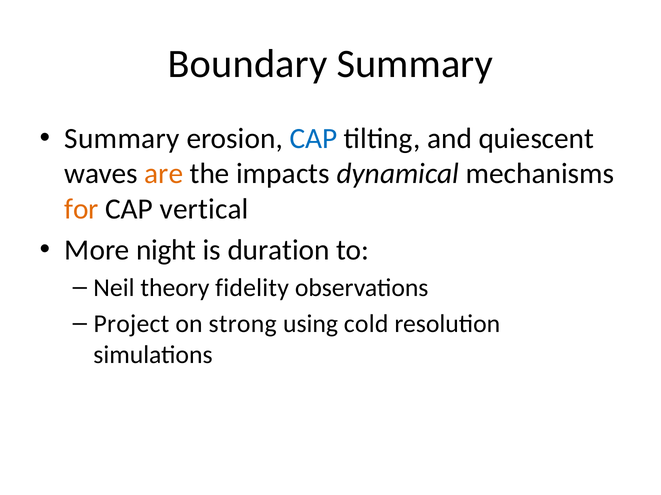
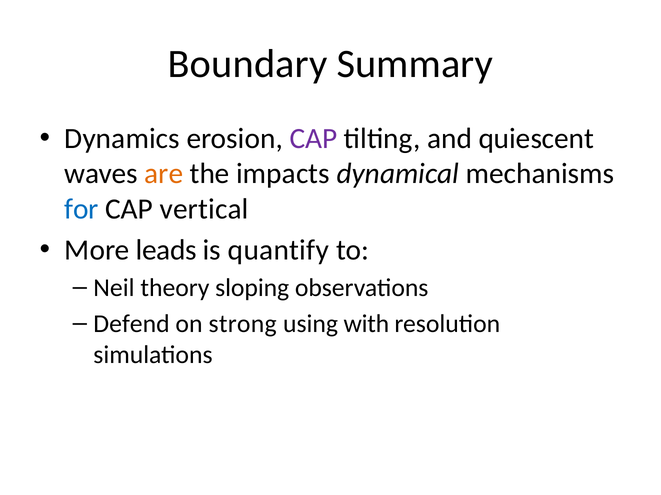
Summary: Summary -> Dynamics (122, 139)
CAP colour: blue -> purple (313, 139)
for colour: orange -> blue (82, 209)
night: night -> leads (166, 250)
duration: duration -> quantify (278, 250)
fidelity: fidelity -> sloping (252, 288)
Project: Project -> Defend (132, 324)
cold: cold -> with (366, 324)
